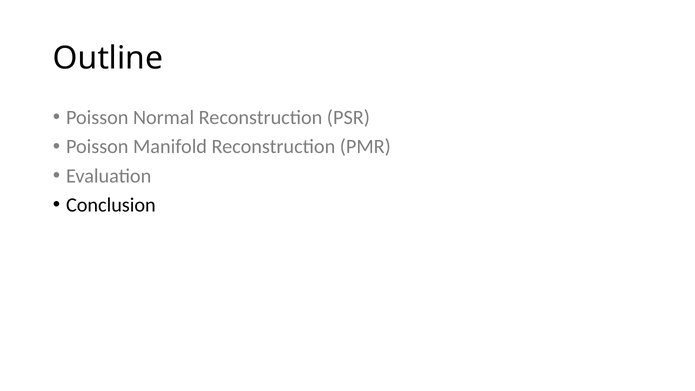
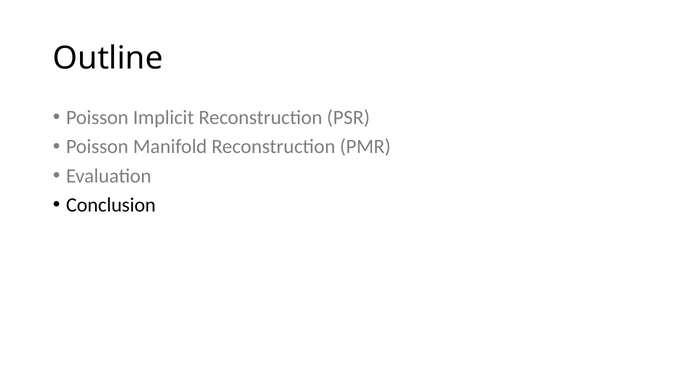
Normal: Normal -> Implicit (164, 118)
